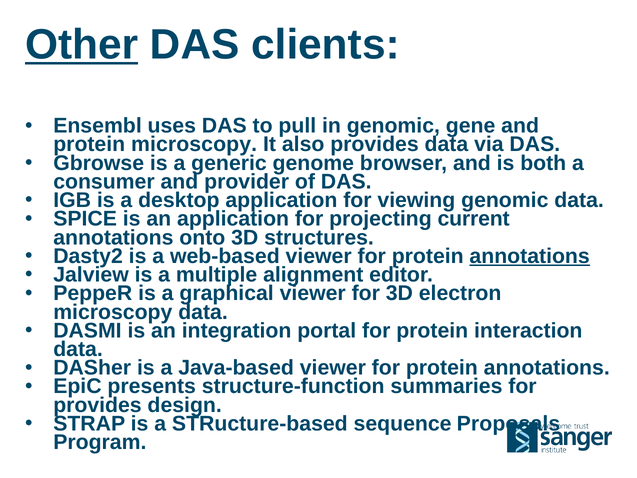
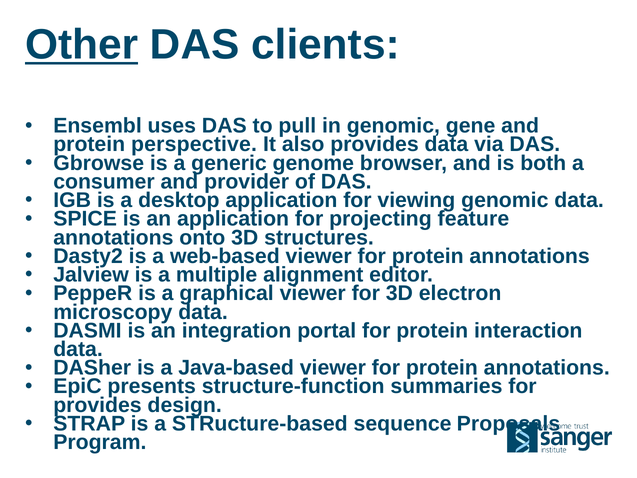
protein microscopy: microscopy -> perspective (194, 144)
current: current -> feature (473, 219)
annotations underline: present -> none (530, 256)
